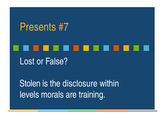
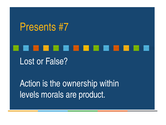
Stolen: Stolen -> Action (30, 83)
disclosure: disclosure -> ownership (80, 83)
training: training -> product (92, 94)
